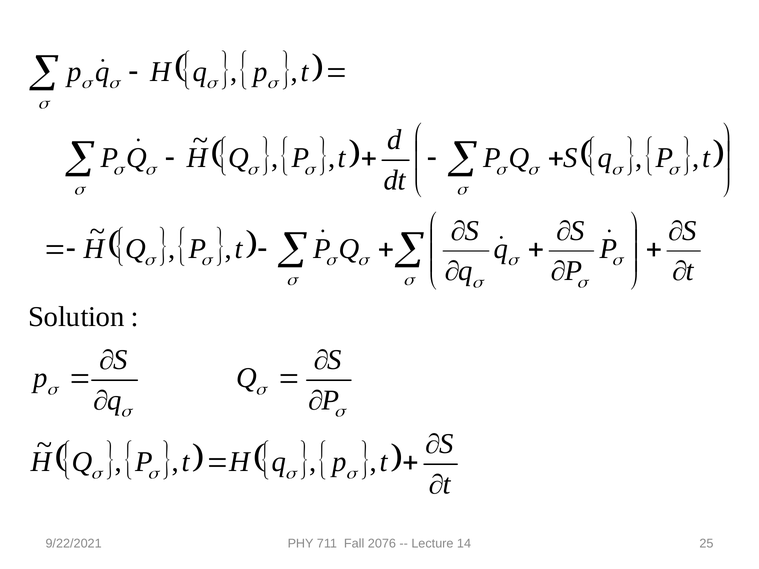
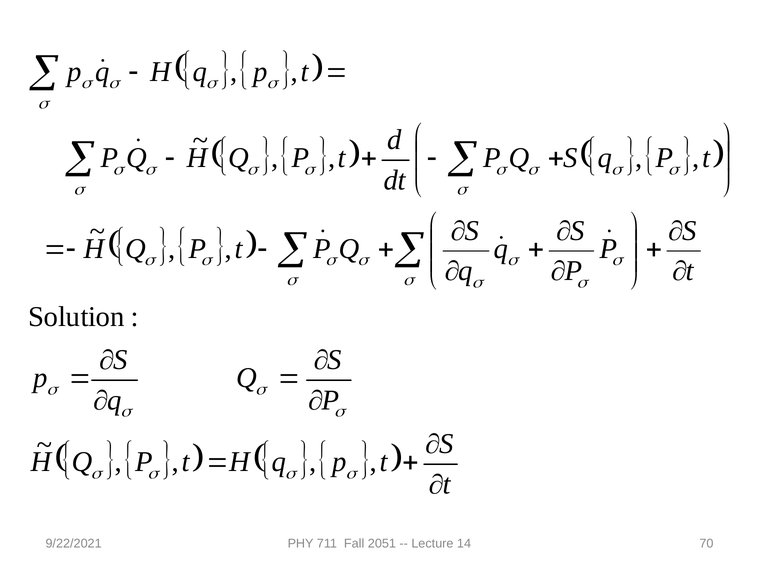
2076: 2076 -> 2051 (382, 544)
25: 25 -> 70 (706, 544)
